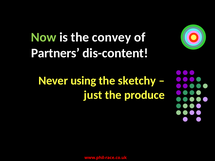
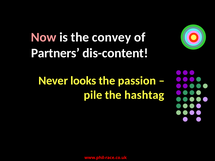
Now colour: light green -> pink (44, 37)
using: using -> looks (83, 81)
sketchy: sketchy -> passion (137, 81)
just: just -> pile (93, 95)
produce: produce -> hashtag (144, 95)
